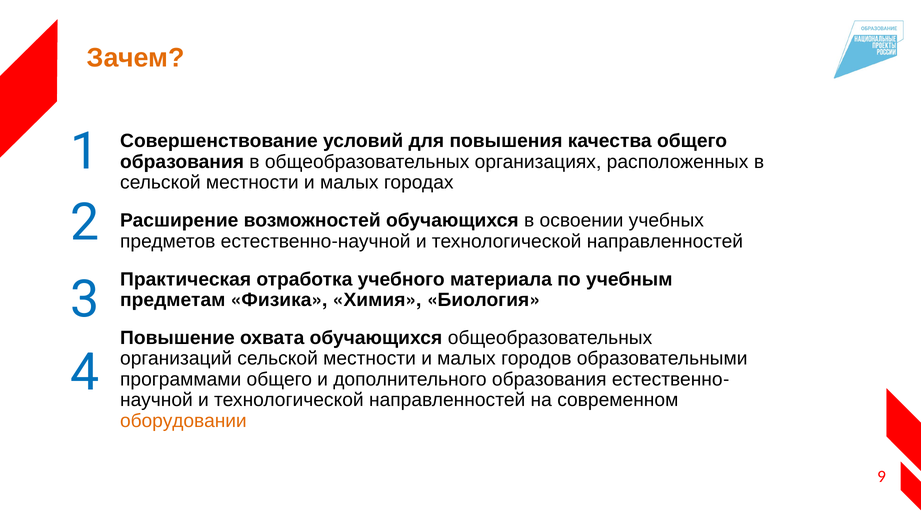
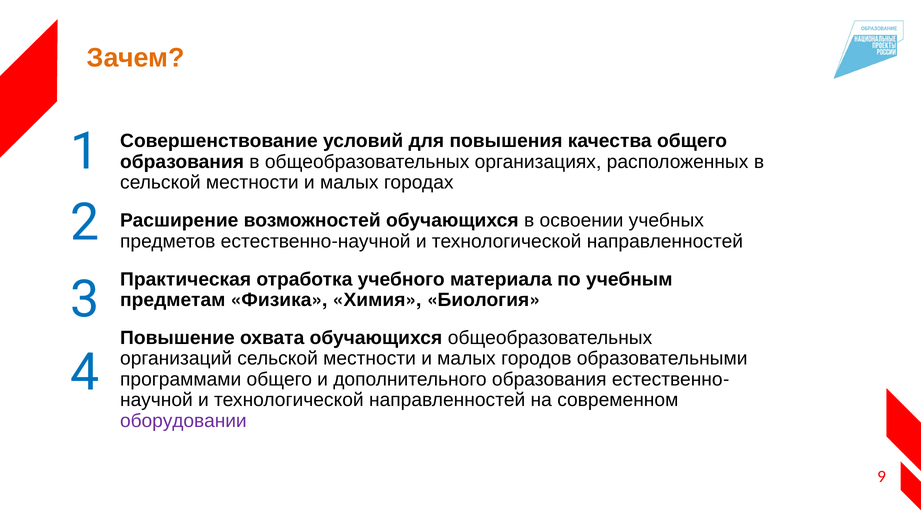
оборудовании colour: orange -> purple (183, 421)
